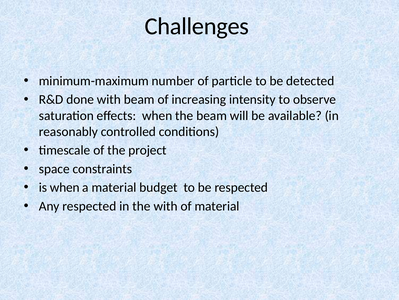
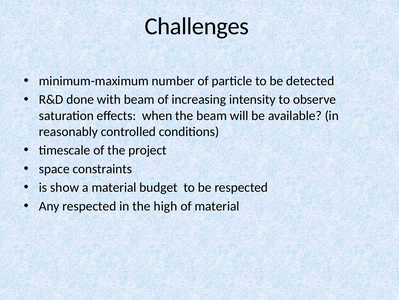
is when: when -> show (65, 187)
the with: with -> high (165, 206)
